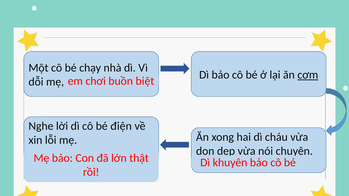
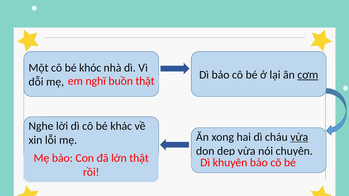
chạy: chạy -> khóc (90, 68)
chơi: chơi -> nghĩ (96, 81)
buồn biệt: biệt -> thật (145, 81)
điện: điện -> khác (121, 126)
vừa underline: none -> present (299, 137)
